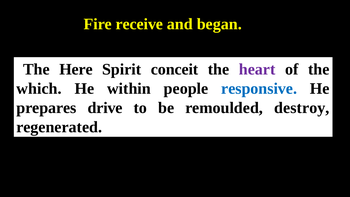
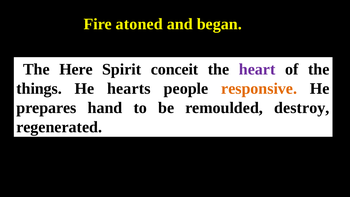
receive: receive -> atoned (139, 24)
which: which -> things (39, 88)
within: within -> hearts (129, 88)
responsive colour: blue -> orange (259, 88)
drive: drive -> hand (105, 108)
